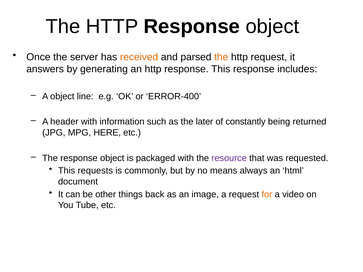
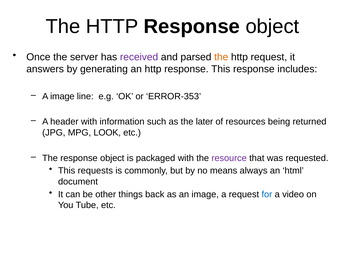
received colour: orange -> purple (139, 57)
A object: object -> image (62, 96)
ERROR-400: ERROR-400 -> ERROR-353 (174, 96)
constantly: constantly -> resources (246, 122)
HERE: HERE -> LOOK (107, 133)
for colour: orange -> blue (267, 194)
